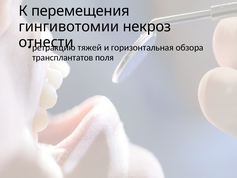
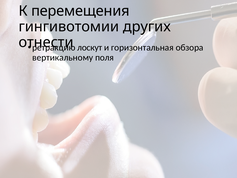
некроз: некроз -> других (147, 27)
тяжей: тяжей -> лоскут (90, 48)
трансплантатов: трансплантатов -> вертикальному (63, 57)
